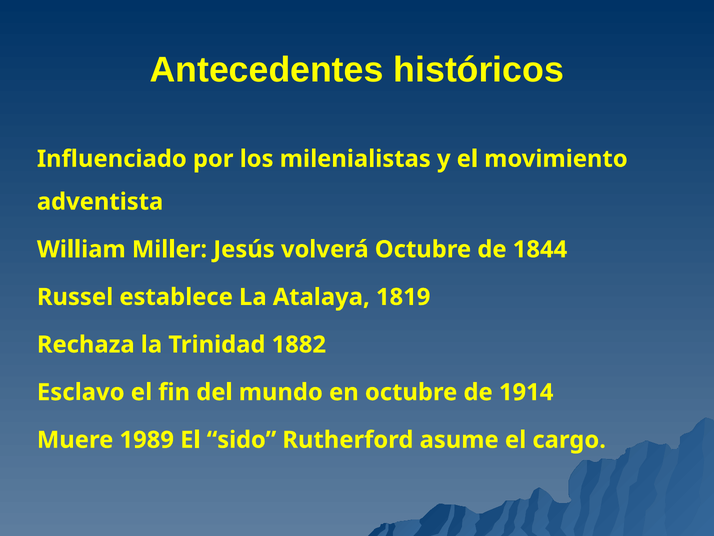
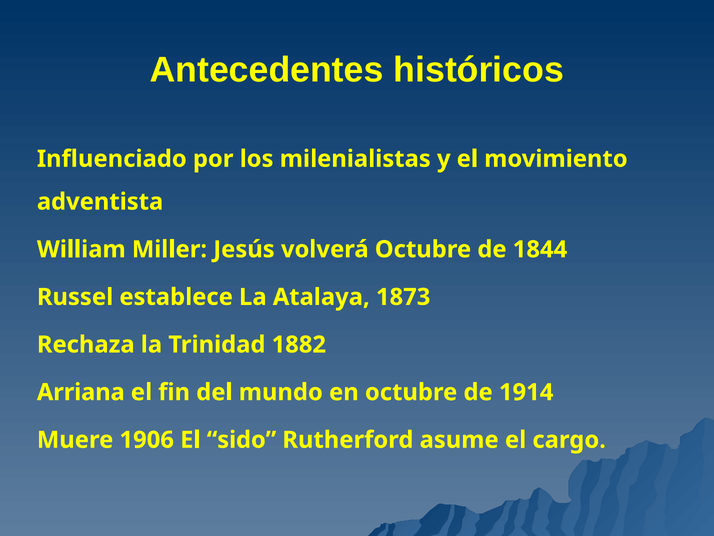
1819: 1819 -> 1873 (403, 297)
Esclavo: Esclavo -> Arriana (81, 392)
1989: 1989 -> 1906 (147, 440)
